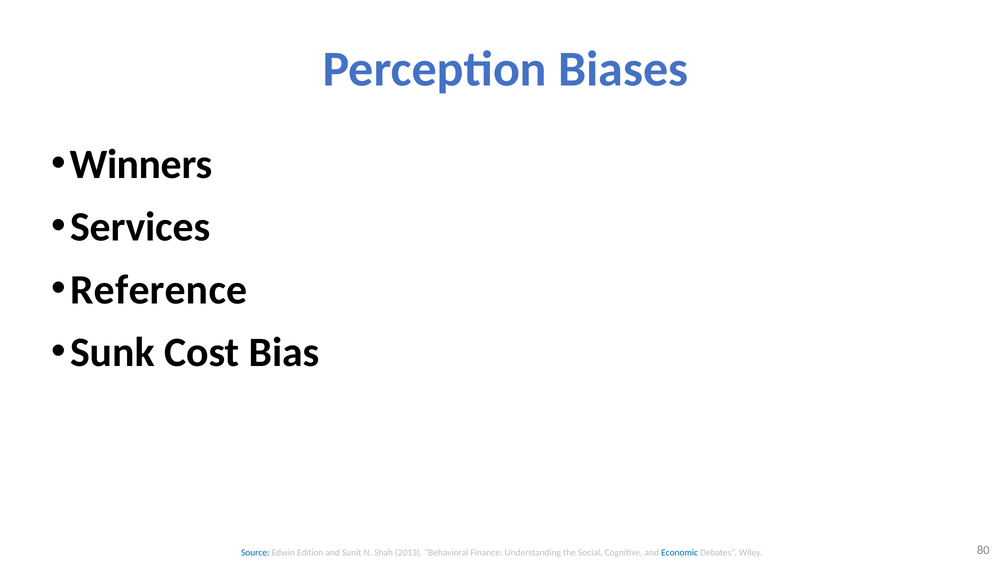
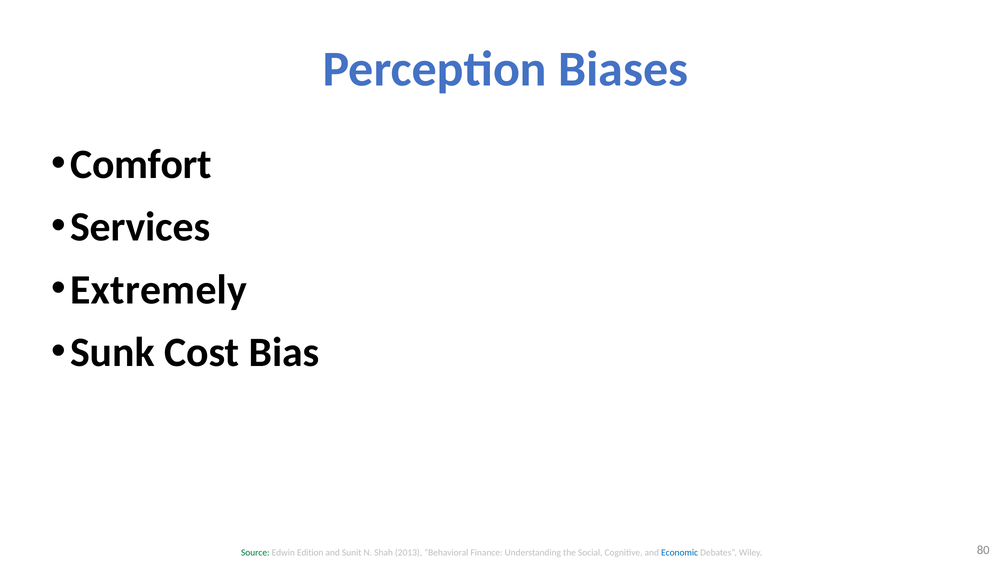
Winners: Winners -> Comfort (141, 165)
Reference: Reference -> Extremely (159, 290)
Source colour: blue -> green (255, 553)
